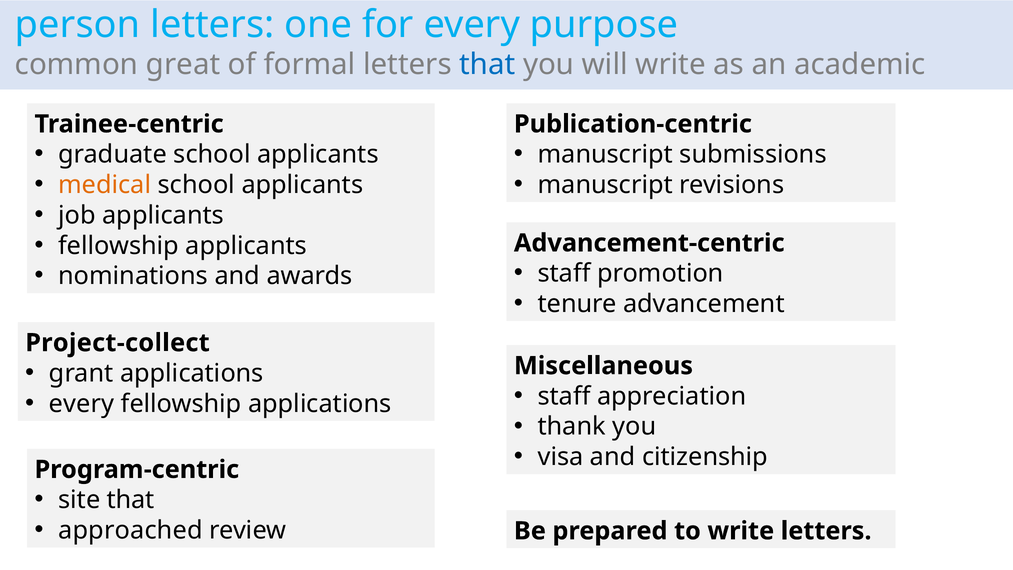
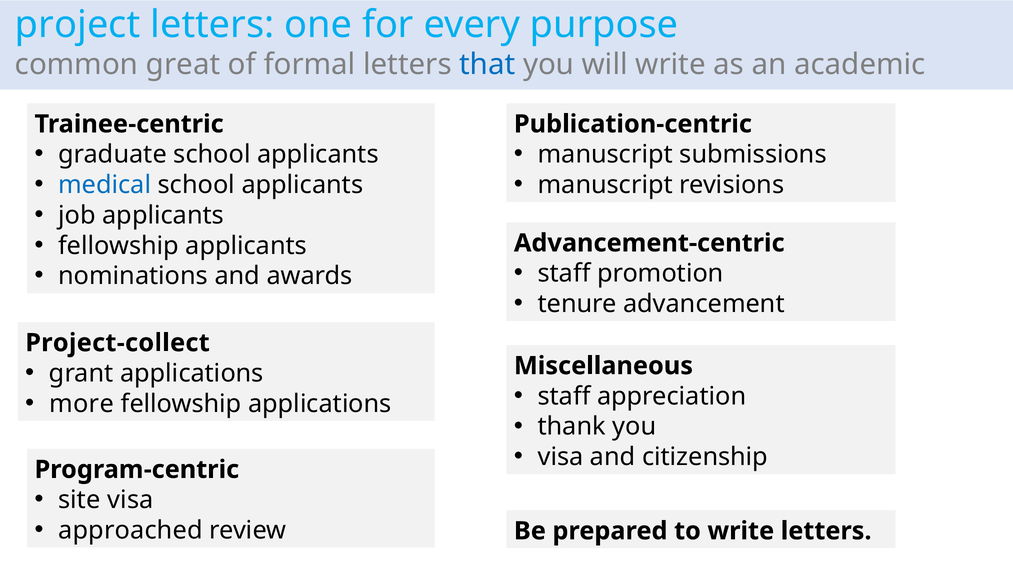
person: person -> project (78, 25)
medical colour: orange -> blue (105, 185)
every: every -> more (82, 404)
site that: that -> visa (130, 500)
